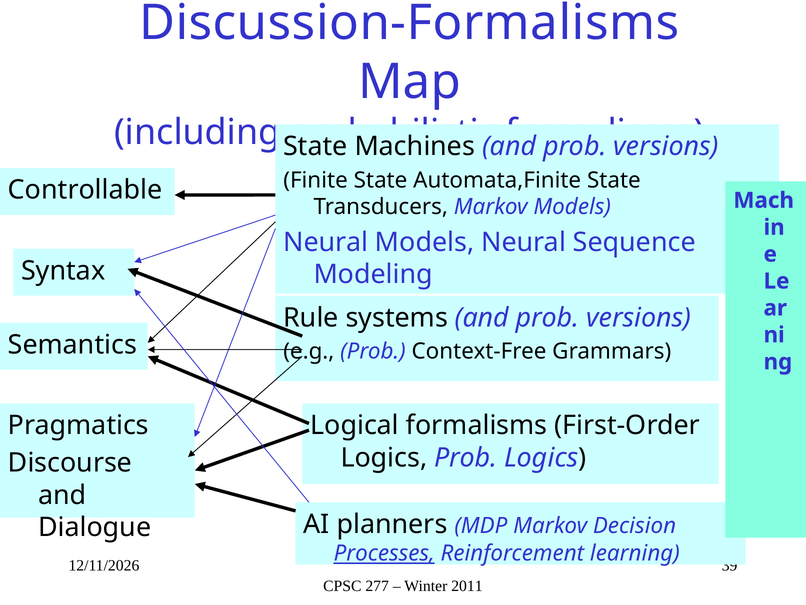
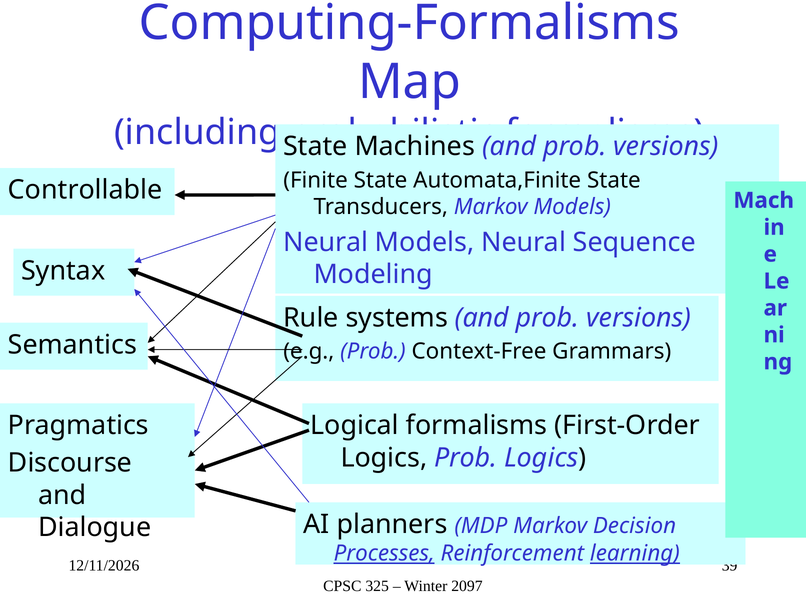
Discussion-Formalisms: Discussion-Formalisms -> Computing-Formalisms (409, 23)
learning underline: none -> present (635, 553)
277: 277 -> 325 (377, 585)
2011: 2011 -> 2097 (467, 585)
